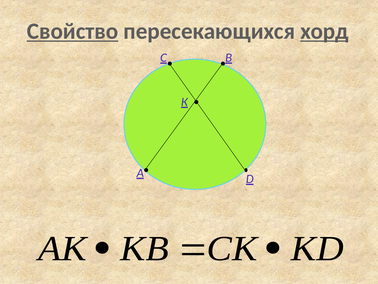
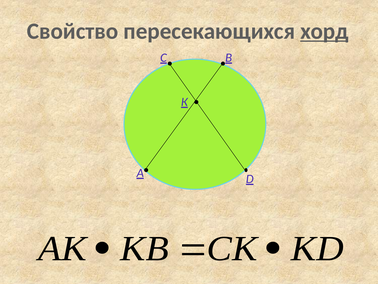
Свойство underline: present -> none (73, 31)
